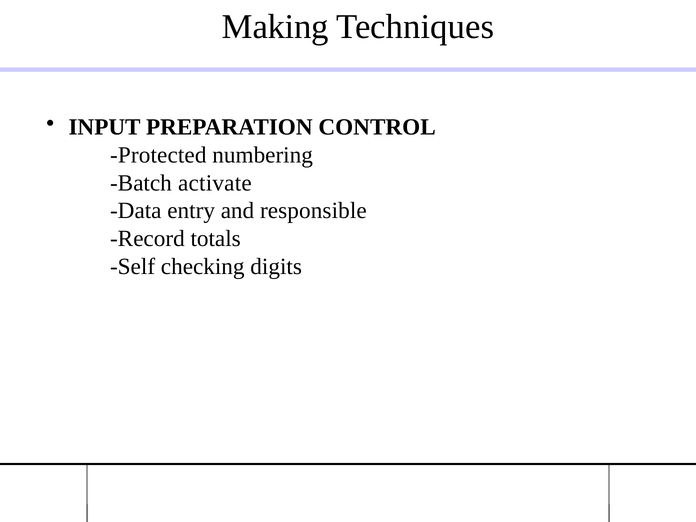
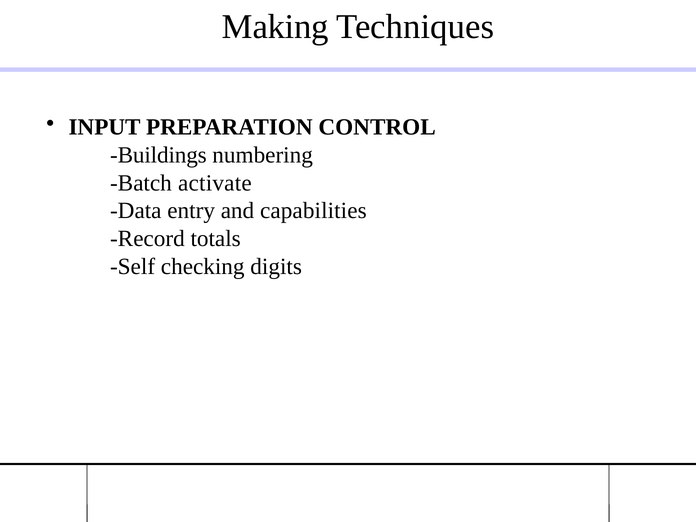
Protected: Protected -> Buildings (158, 155)
responsible: responsible -> capabilities (313, 211)
